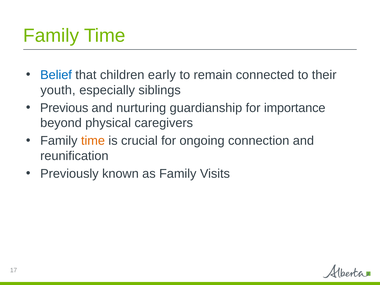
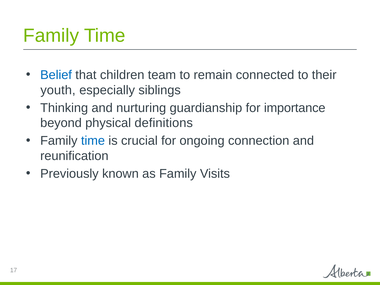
early: early -> team (162, 75)
Previous: Previous -> Thinking (64, 108)
caregivers: caregivers -> definitions (164, 123)
time colour: orange -> blue (93, 141)
